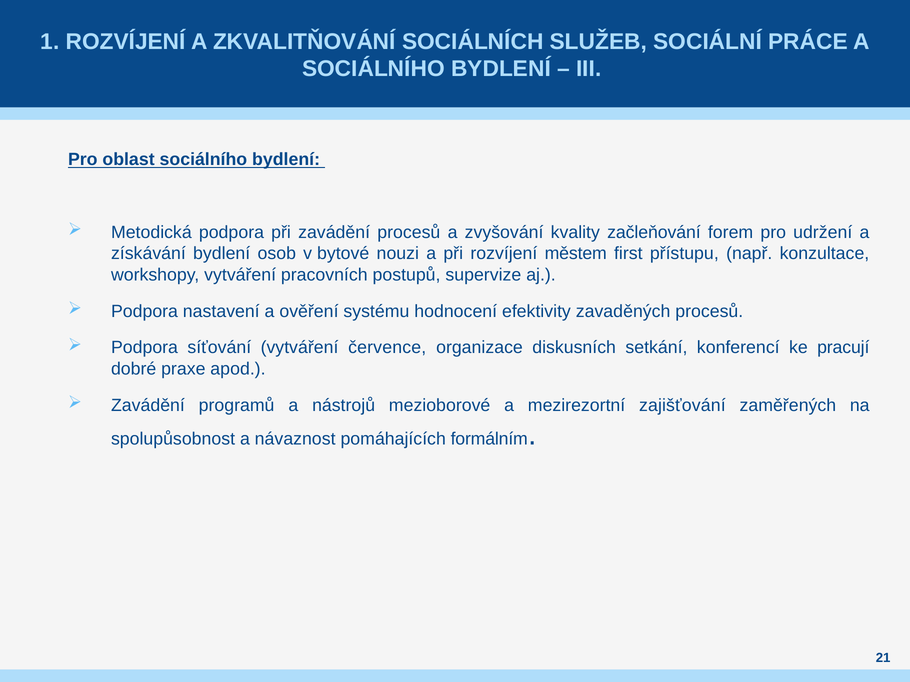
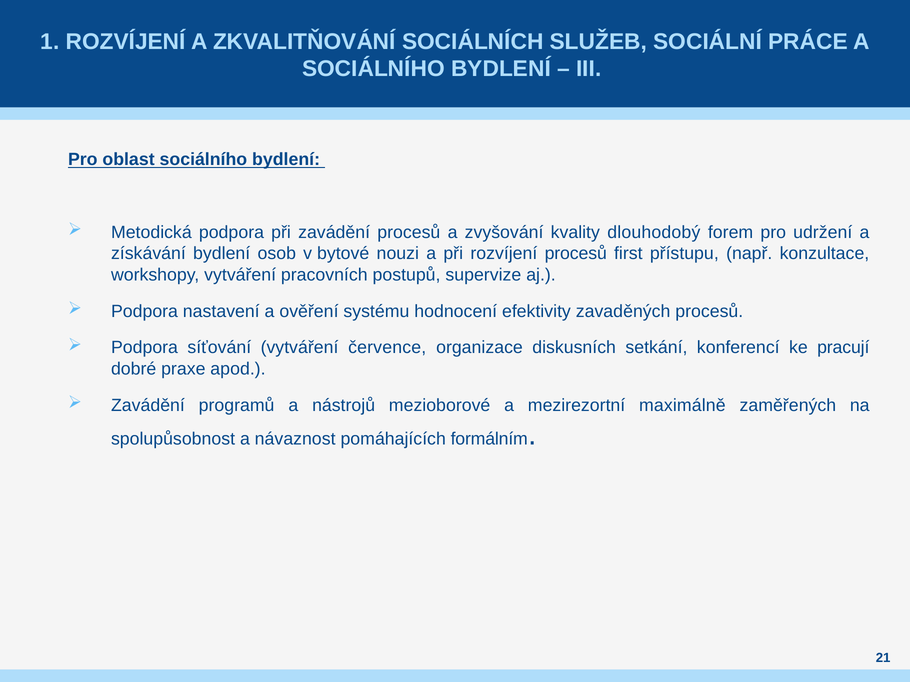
začleňování: začleňování -> dlouhodobý (654, 232)
rozvíjení městem: městem -> procesů (576, 254)
zajišťování: zajišťování -> maximálně (682, 406)
